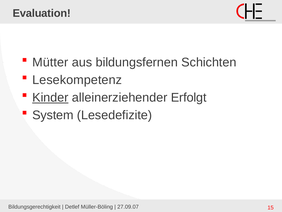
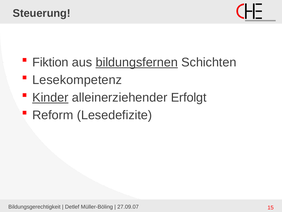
Evaluation: Evaluation -> Steuerung (42, 13)
Mütter: Mütter -> Fiktion (50, 62)
bildungsfernen underline: none -> present (137, 62)
System: System -> Reform (53, 115)
